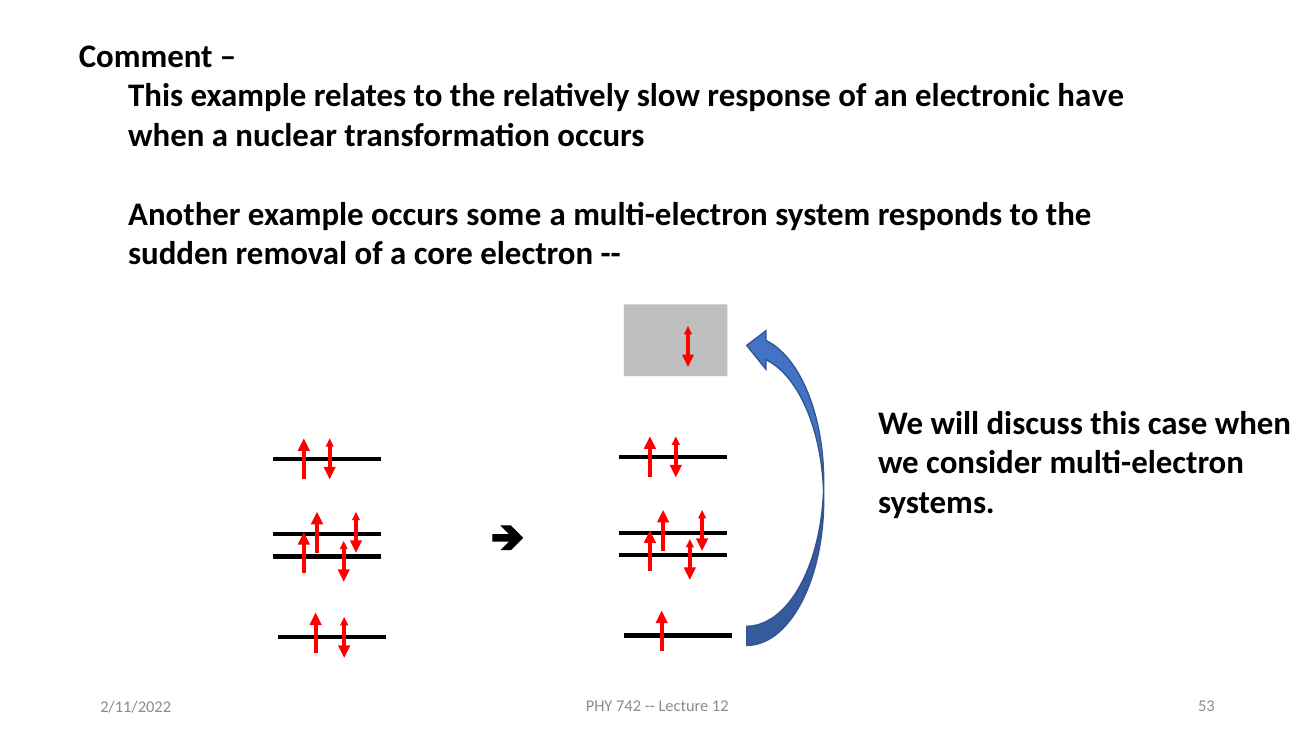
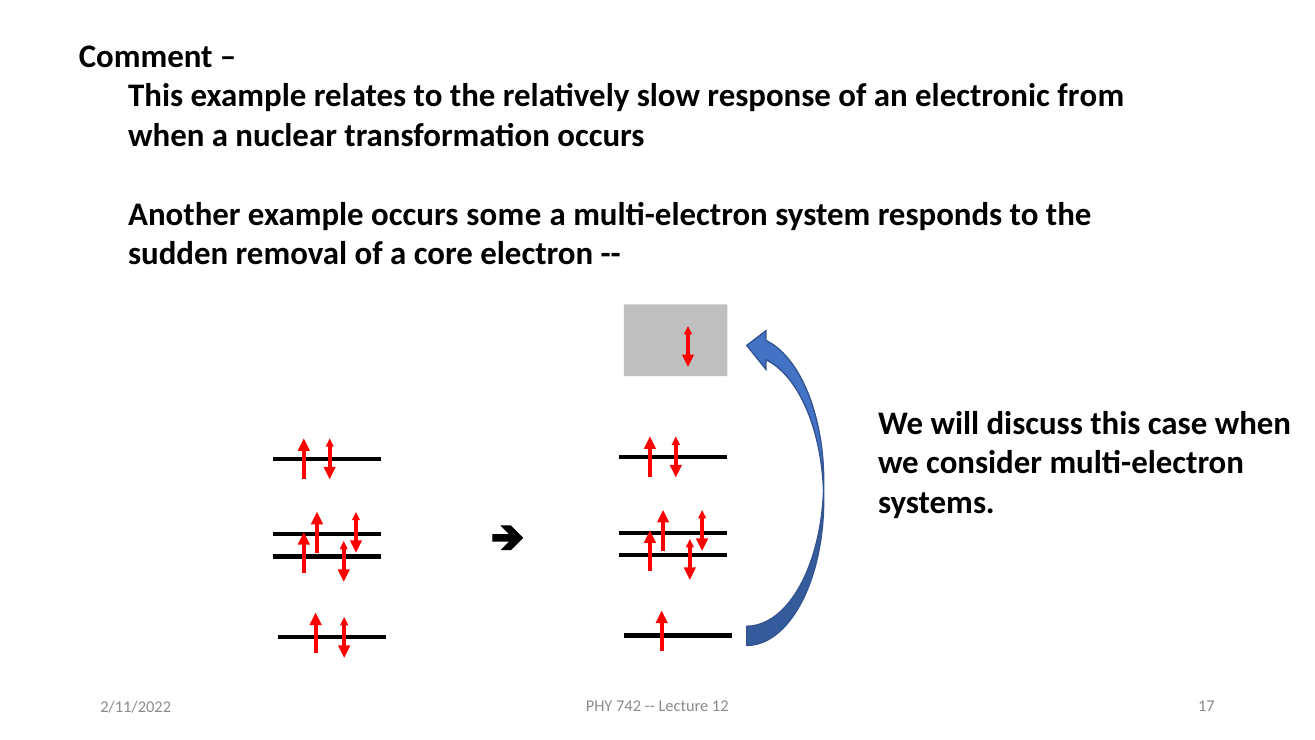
have: have -> from (1091, 96)
53: 53 -> 17 (1206, 706)
